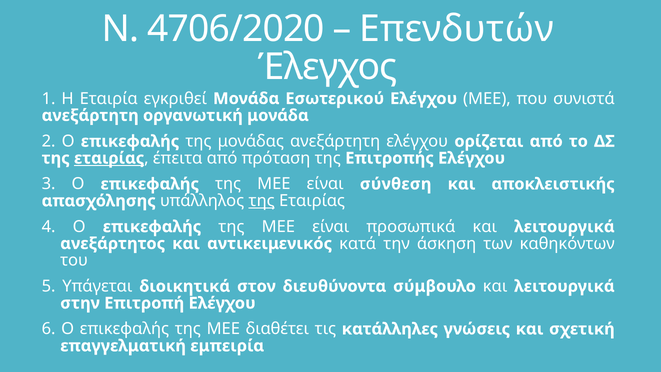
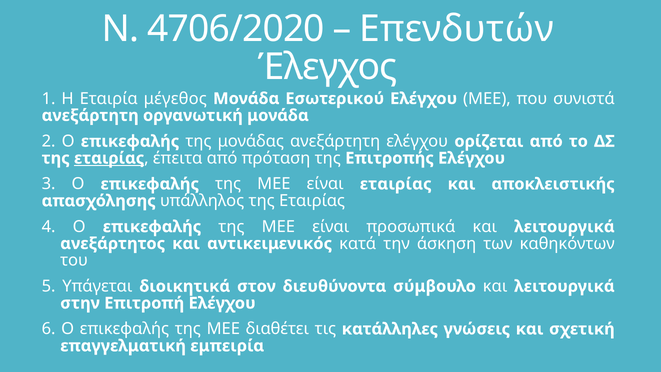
εγκριθεί: εγκριθεί -> μέγεθος (175, 99)
είναι σύνθεση: σύνθεση -> εταιρίας (396, 184)
της underline: present -> none (262, 201)
